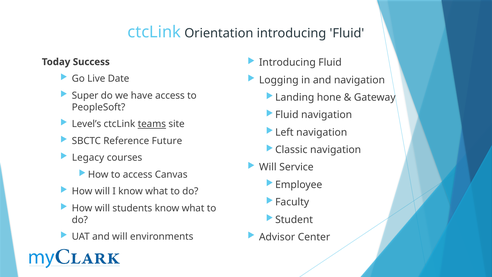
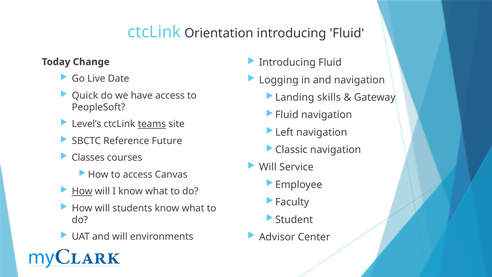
Success: Success -> Change (91, 62)
Super: Super -> Quick (85, 95)
hone: hone -> skills (329, 97)
Legacy: Legacy -> Classes (88, 158)
How underline: none -> present (82, 191)
